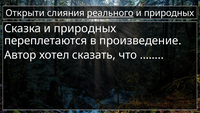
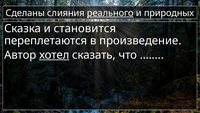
Открыти: Открыти -> Сделаны (25, 13)
Сказка и природных: природных -> становится (85, 28)
хотел underline: none -> present (54, 55)
